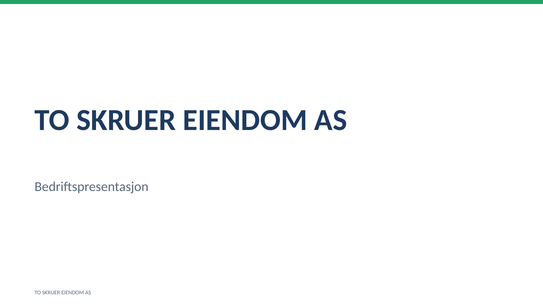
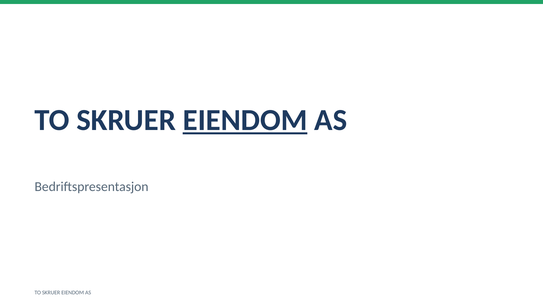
EIENDOM underline: none -> present (245, 120)
